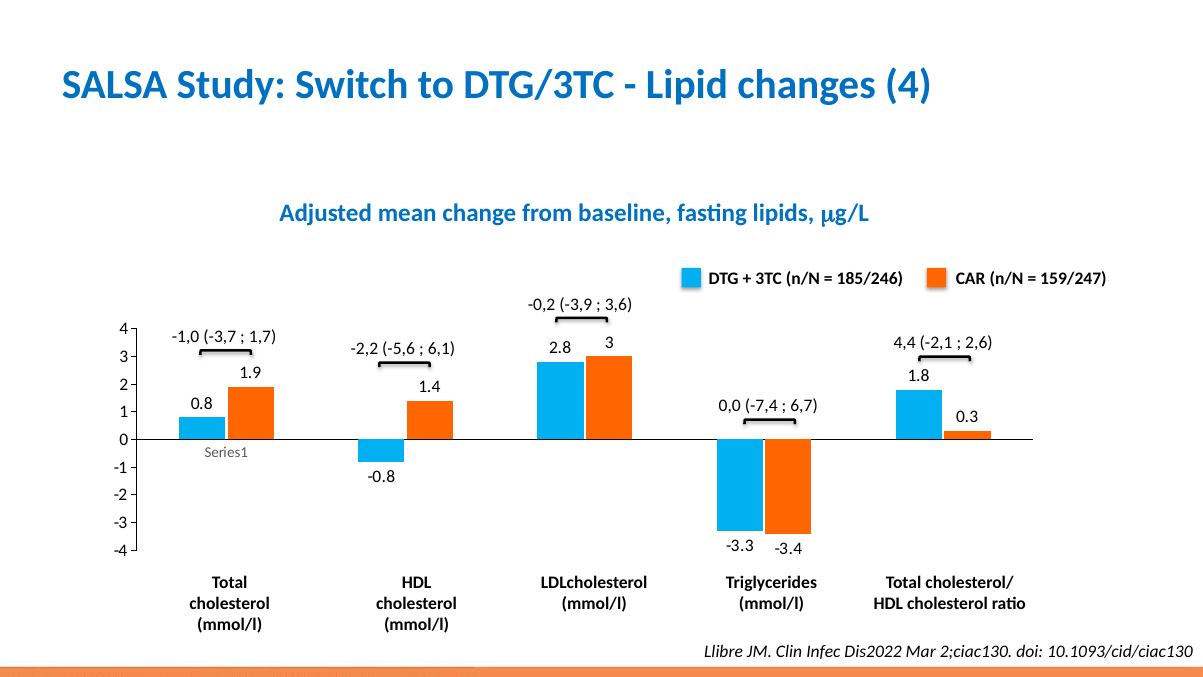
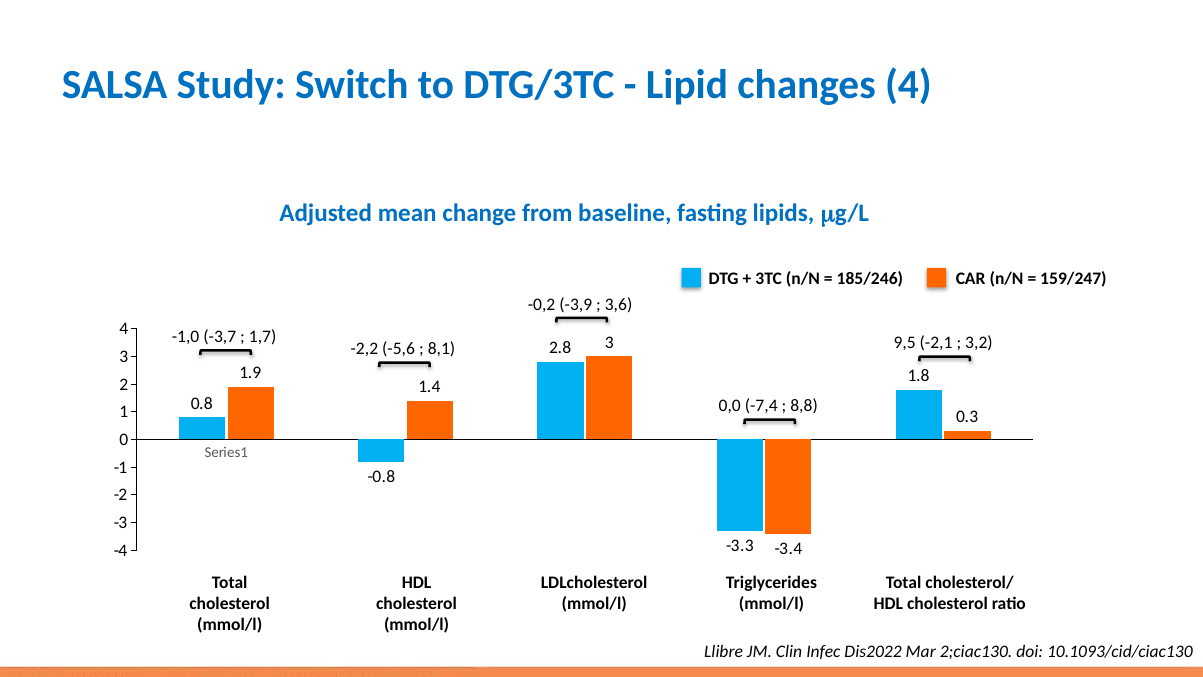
4,4: 4,4 -> 9,5 (905, 343)
2,6: 2,6 -> 3,2 (979, 343)
6,1: 6,1 -> 8,1 (442, 349)
6,7: 6,7 -> 8,8 (804, 406)
